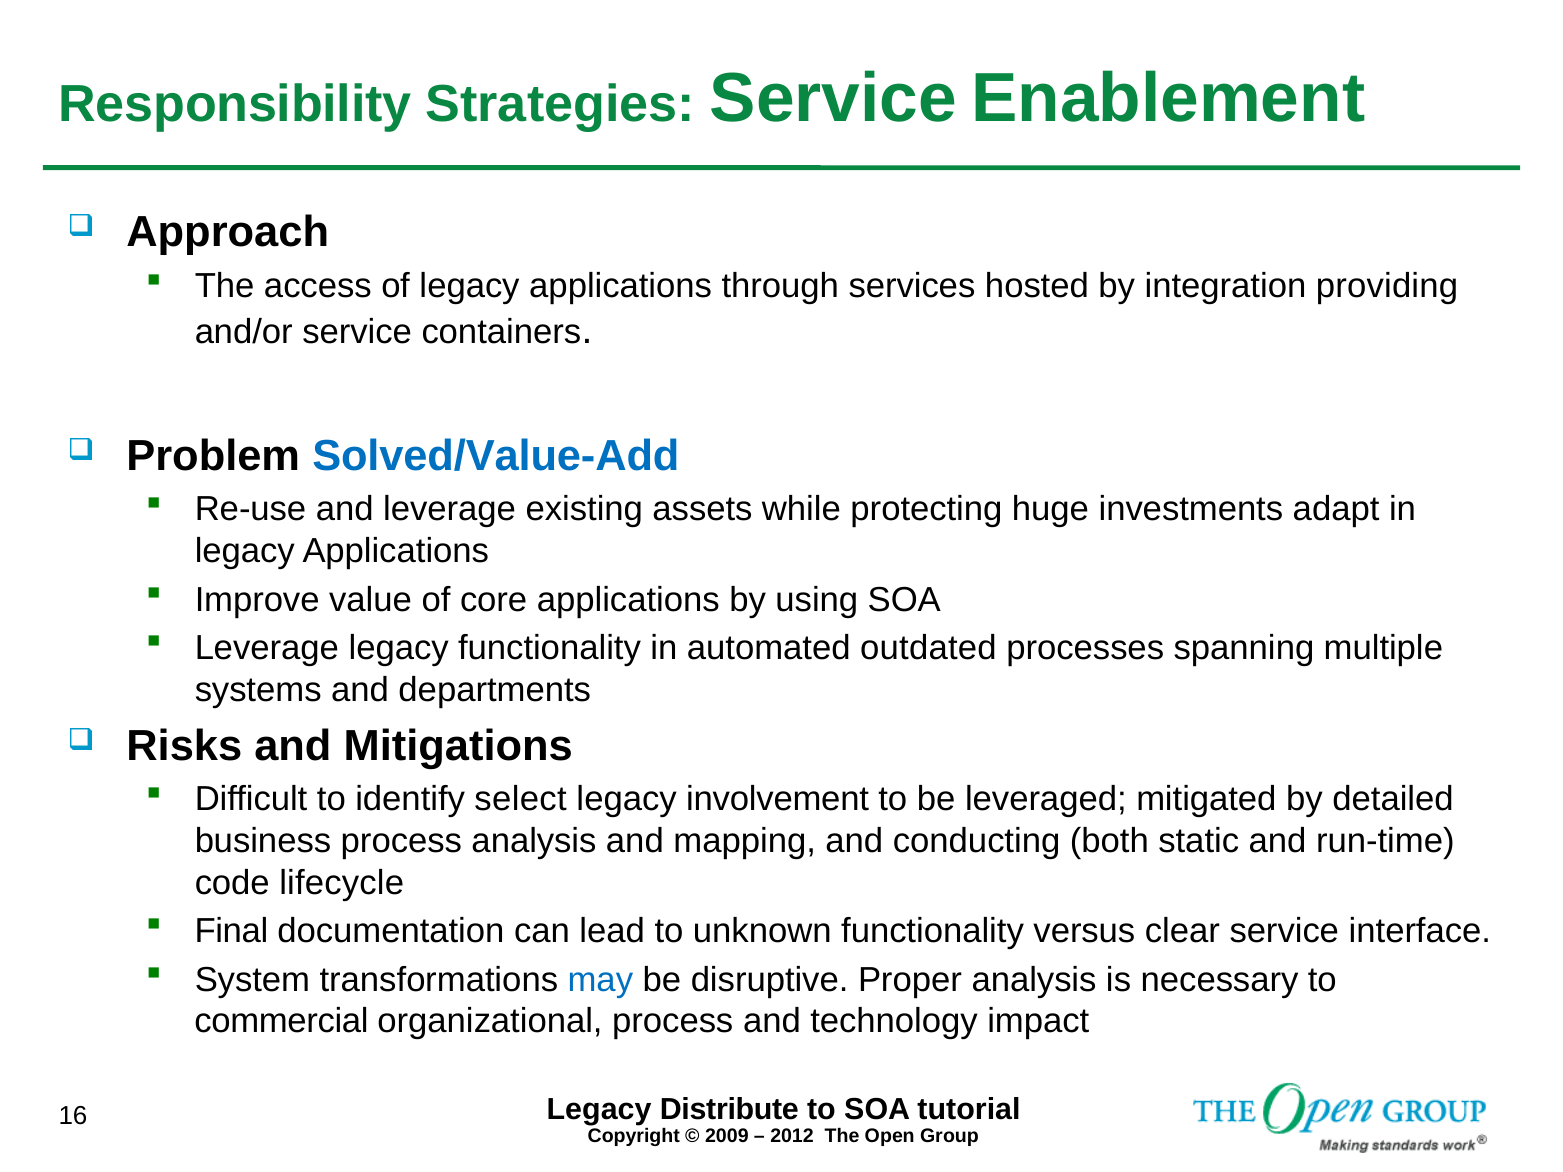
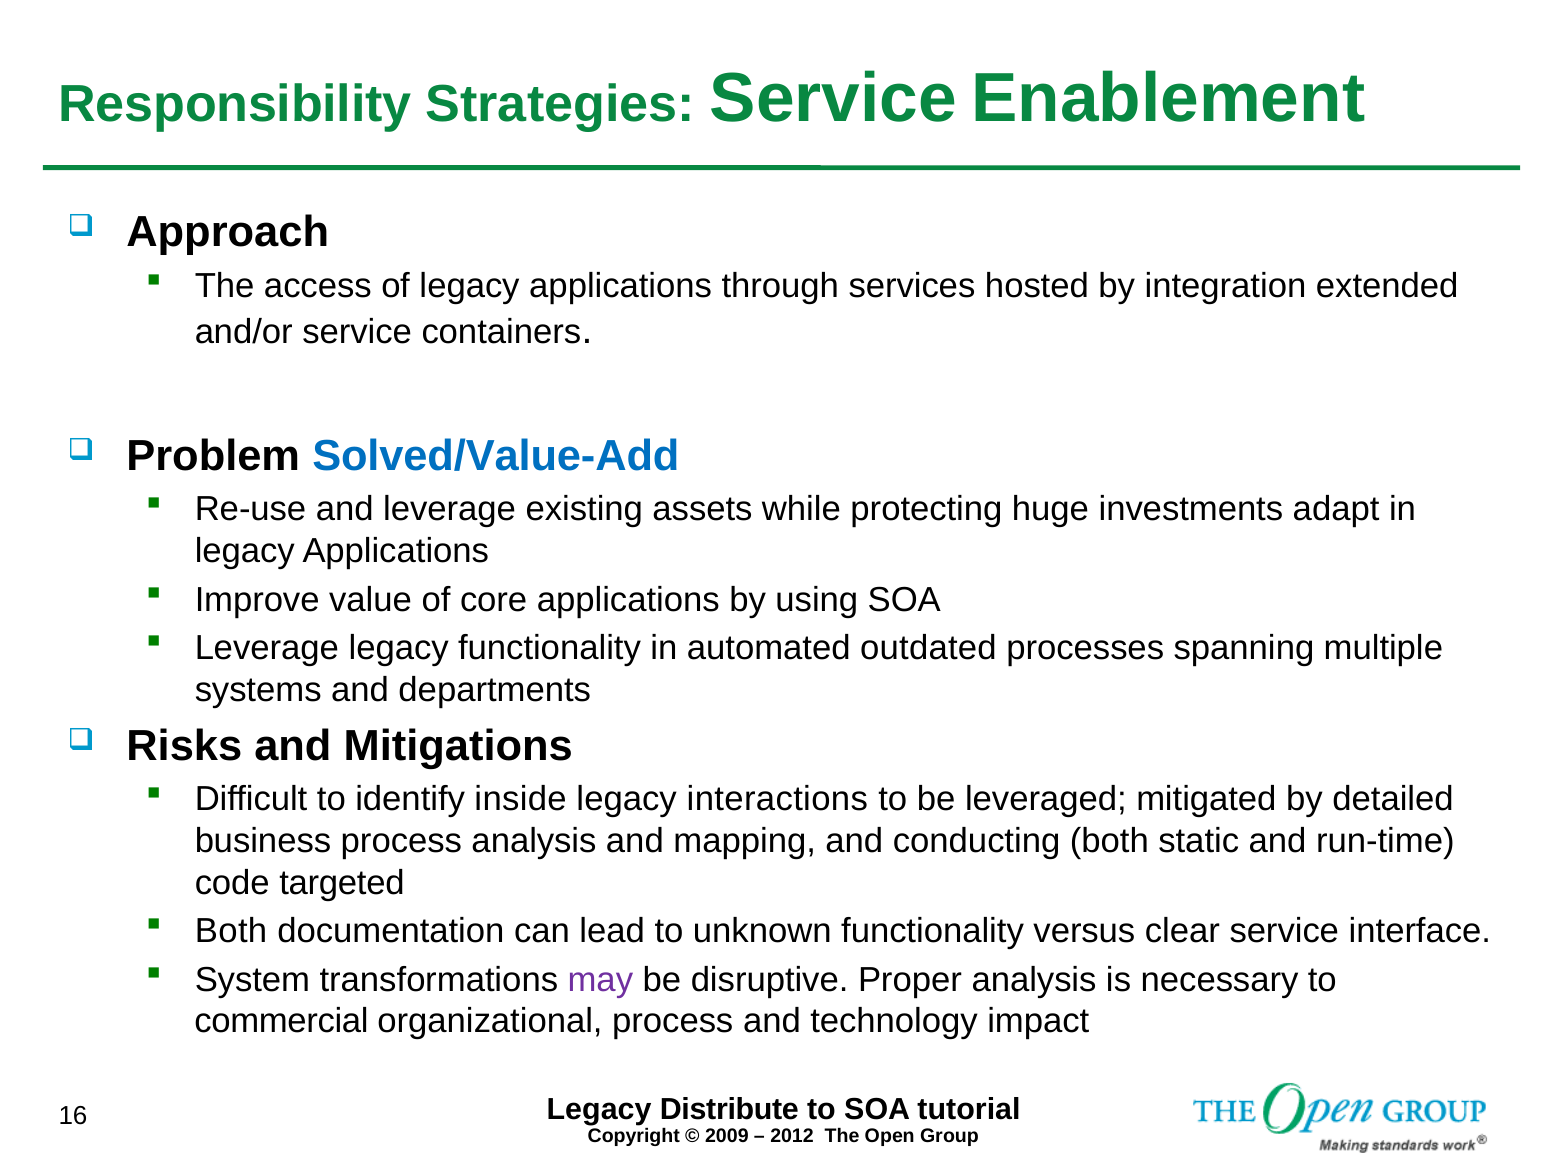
providing: providing -> extended (1387, 286)
select: select -> inside (521, 799)
involvement: involvement -> interactions (777, 799)
lifecycle: lifecycle -> targeted (342, 883)
Final: Final -> Both (231, 931)
may colour: blue -> purple (600, 980)
